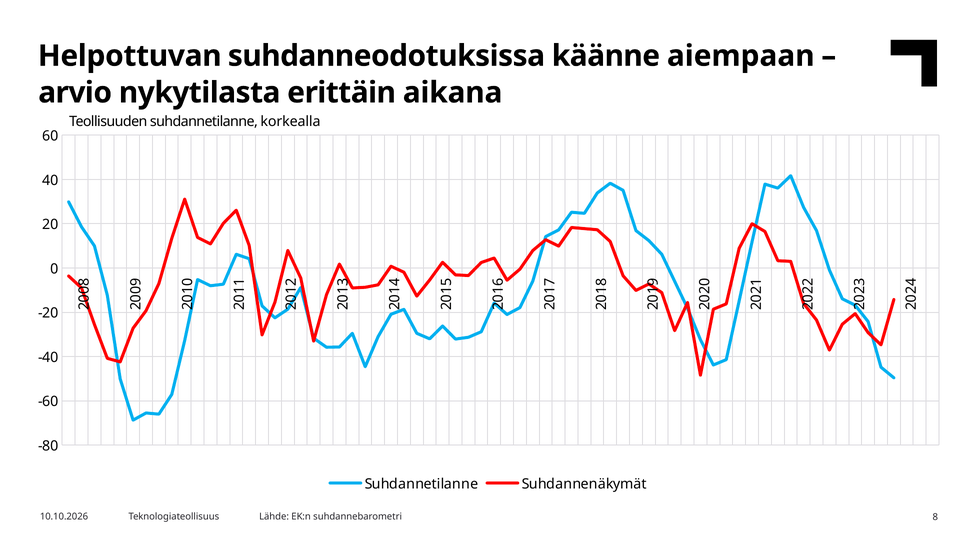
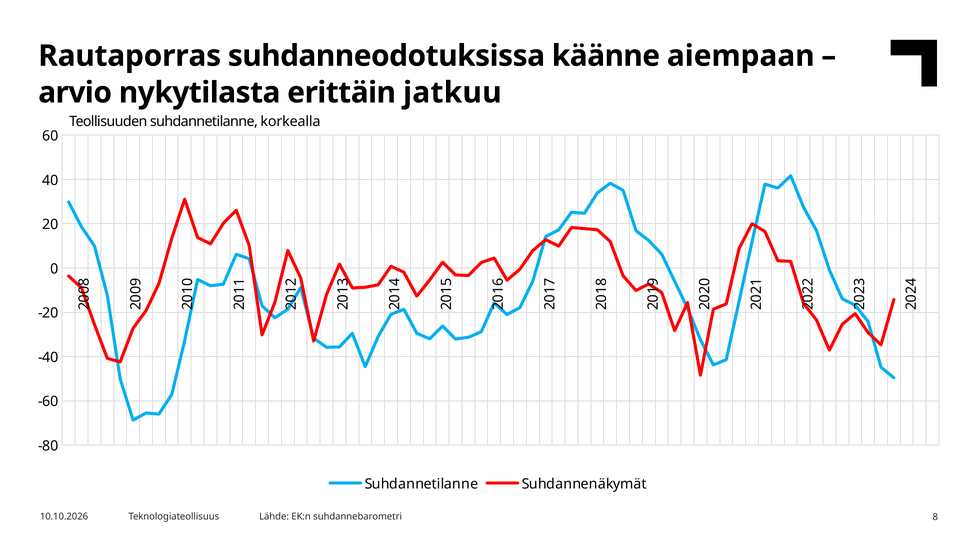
Helpottuvan: Helpottuvan -> Rautaporras (130, 56)
aikana: aikana -> jatkuu (452, 93)
